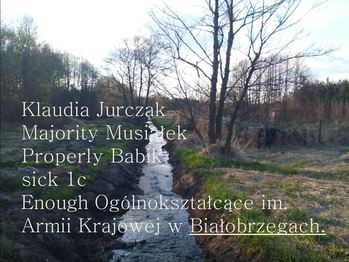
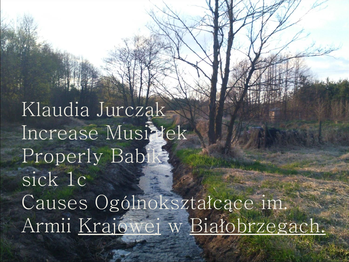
Majority: Majority -> Increase (60, 133)
Enough: Enough -> Causes (55, 203)
Krajowej underline: none -> present (120, 226)
